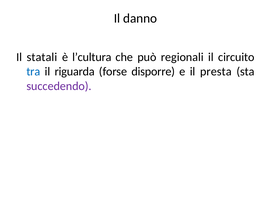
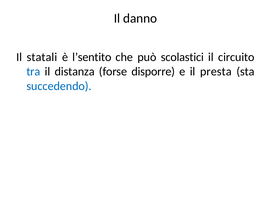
l’cultura: l’cultura -> l’sentito (92, 57)
regionali: regionali -> scolastici (182, 57)
riguarda: riguarda -> distanza (75, 71)
succedendo colour: purple -> blue (59, 86)
